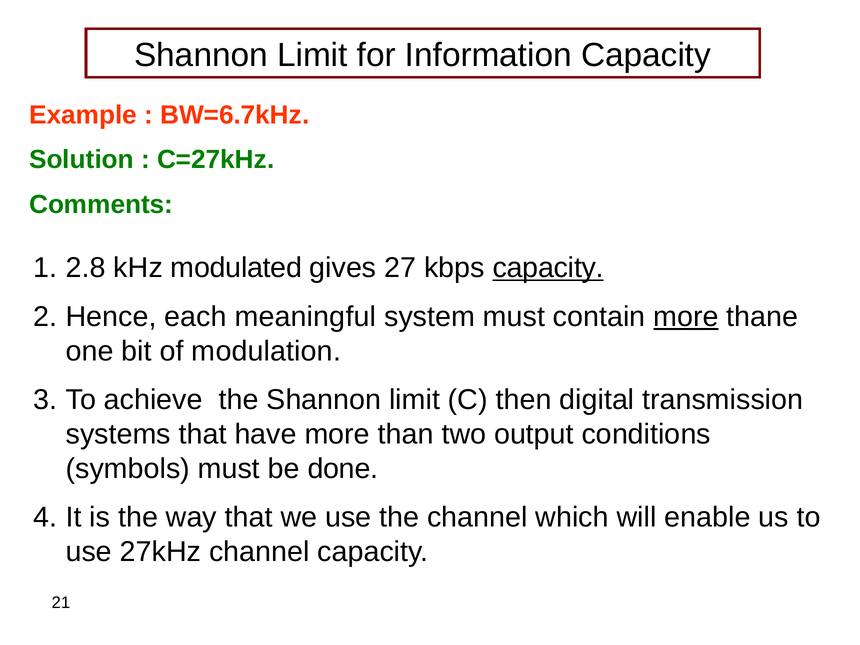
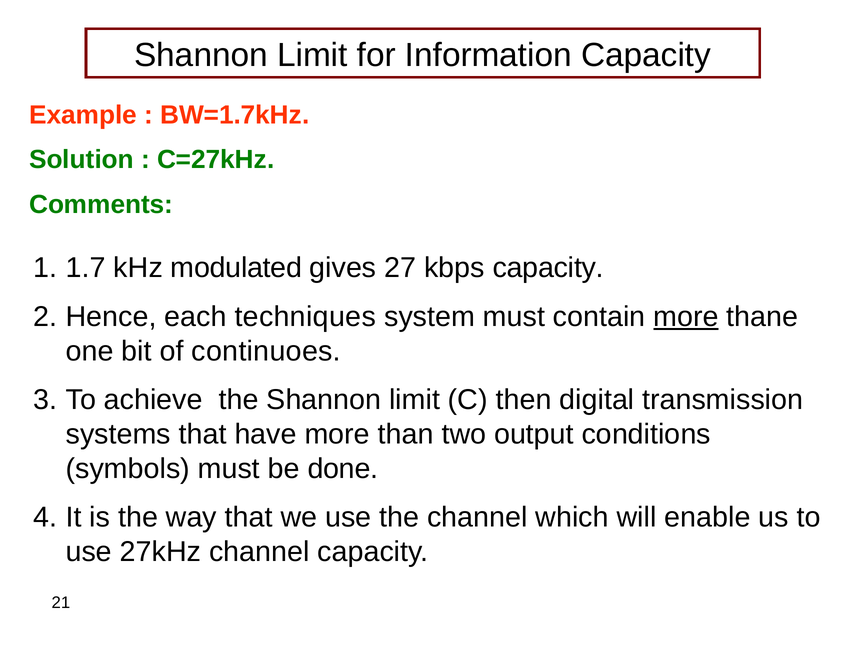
BW=6.7kHz: BW=6.7kHz -> BW=1.7kHz (235, 115)
2.8: 2.8 -> 1.7 (86, 268)
capacity underline: present -> none (548, 268)
meaningful: meaningful -> techniques (305, 317)
modulation: modulation -> continuoes (266, 351)
